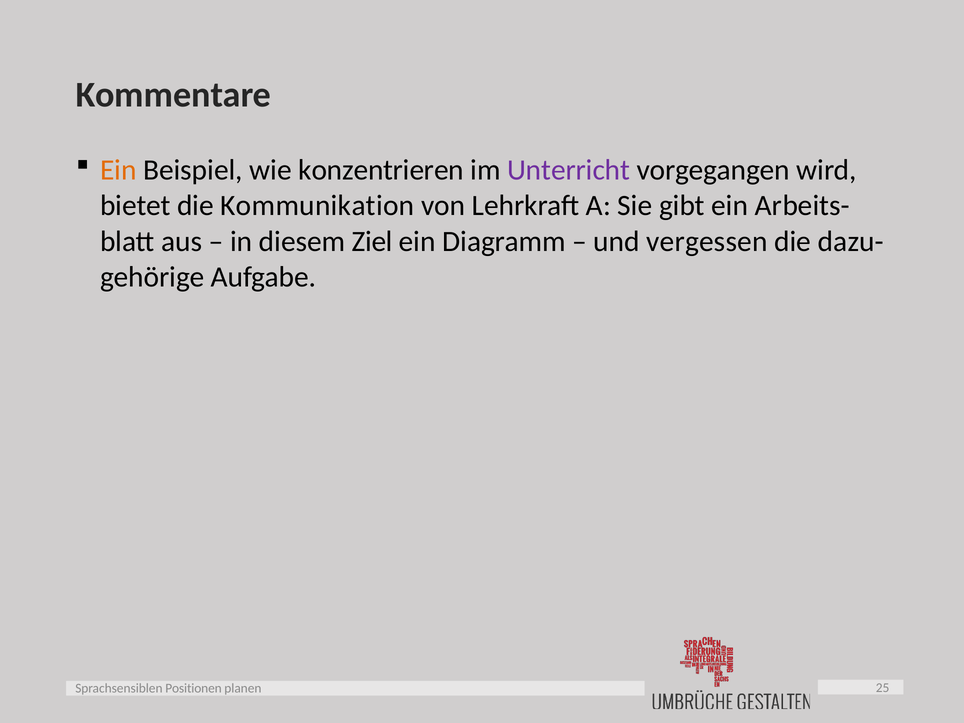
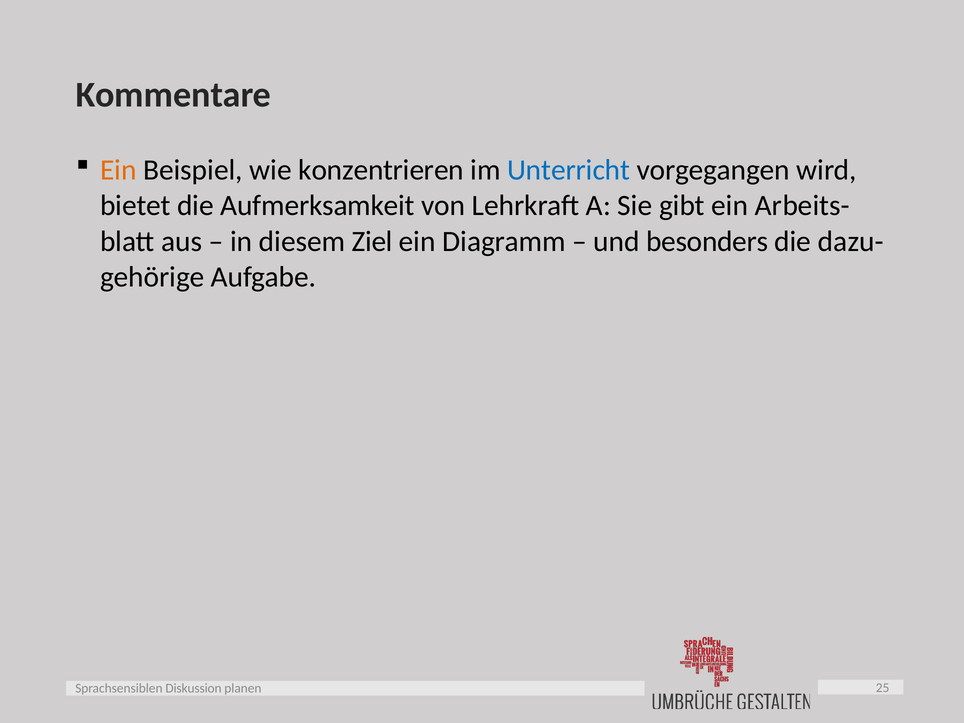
Unterricht colour: purple -> blue (569, 170)
Kommunikation: Kommunikation -> Aufmerksamkeit (318, 206)
vergessen: vergessen -> besonders (707, 241)
Positionen: Positionen -> Diskussion (193, 689)
